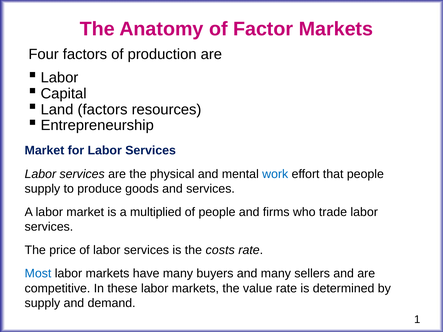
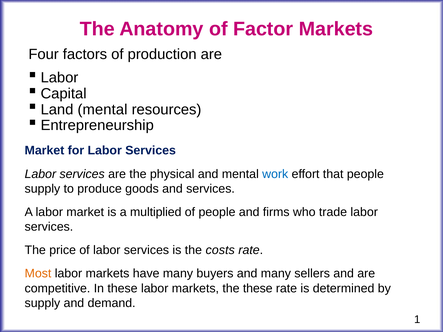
Land factors: factors -> mental (102, 110)
Most colour: blue -> orange (38, 274)
the value: value -> these (258, 289)
